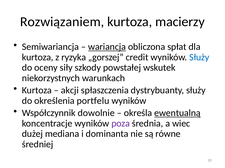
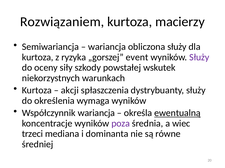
wariancja underline: present -> none (107, 47)
obliczona spłat: spłat -> służy (177, 47)
credit: credit -> event (137, 57)
Służy colour: blue -> purple (199, 57)
portfelu: portfelu -> wymaga (93, 101)
Współczynnik dowolnie: dowolnie -> wariancja (96, 113)
dużej: dużej -> trzeci (32, 134)
